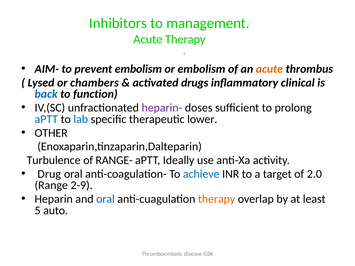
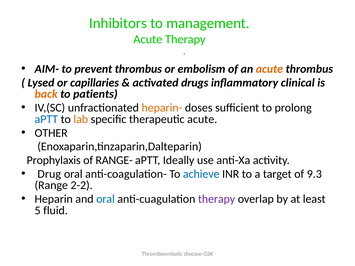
prevent embolism: embolism -> thrombus (138, 69)
chambers: chambers -> capillaries (95, 83)
back colour: blue -> orange (46, 94)
function: function -> patients (95, 94)
heparin- colour: purple -> orange (162, 108)
lab colour: blue -> orange (81, 119)
therapeutic lower: lower -> acute (202, 119)
Turbulence: Turbulence -> Prophylaxis (54, 160)
2.0: 2.0 -> 9.3 (314, 174)
2-9: 2-9 -> 2-2 (82, 186)
therapy colour: orange -> purple (217, 199)
auto: auto -> fluid (56, 211)
